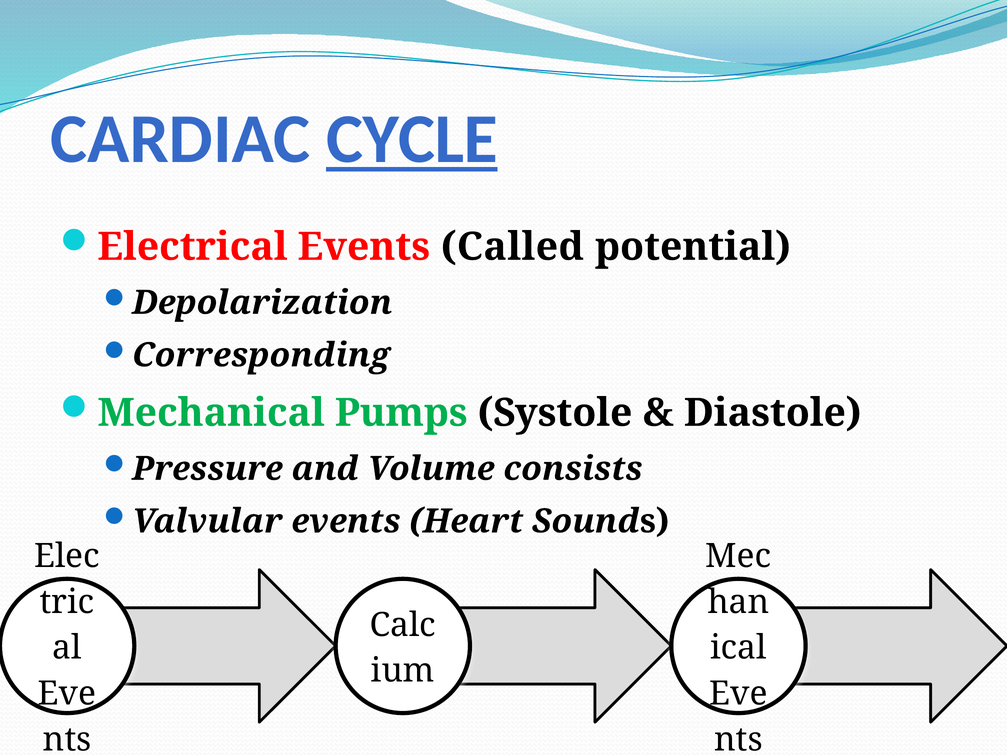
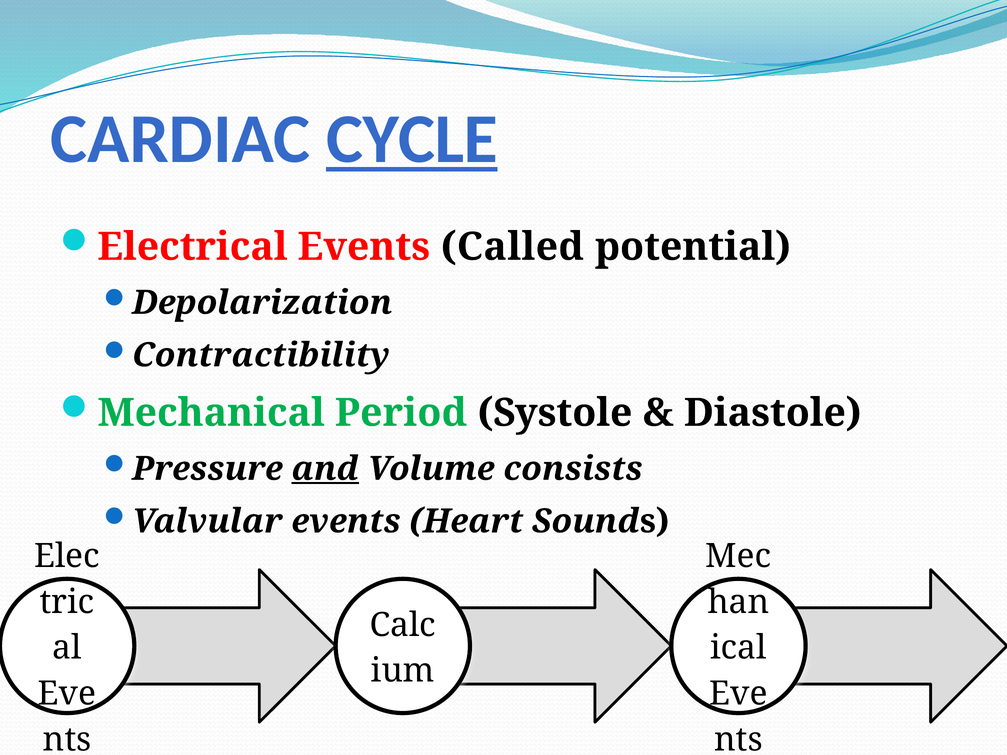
Corresponding: Corresponding -> Contractibility (261, 355)
Pumps: Pumps -> Period (401, 413)
and underline: none -> present (325, 469)
